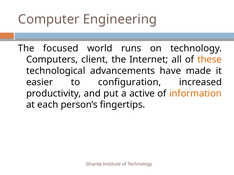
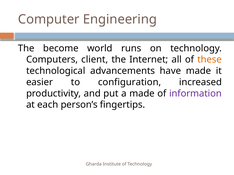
focused: focused -> become (61, 48)
a active: active -> made (142, 94)
information colour: orange -> purple (195, 94)
